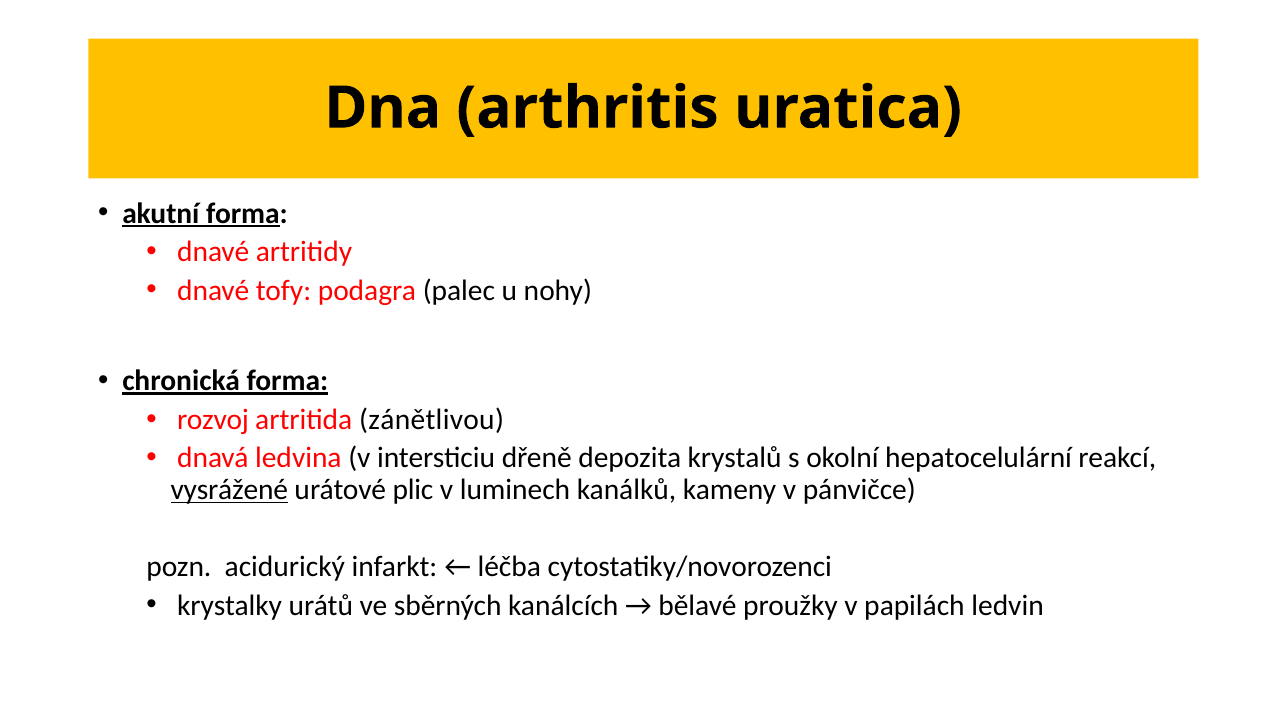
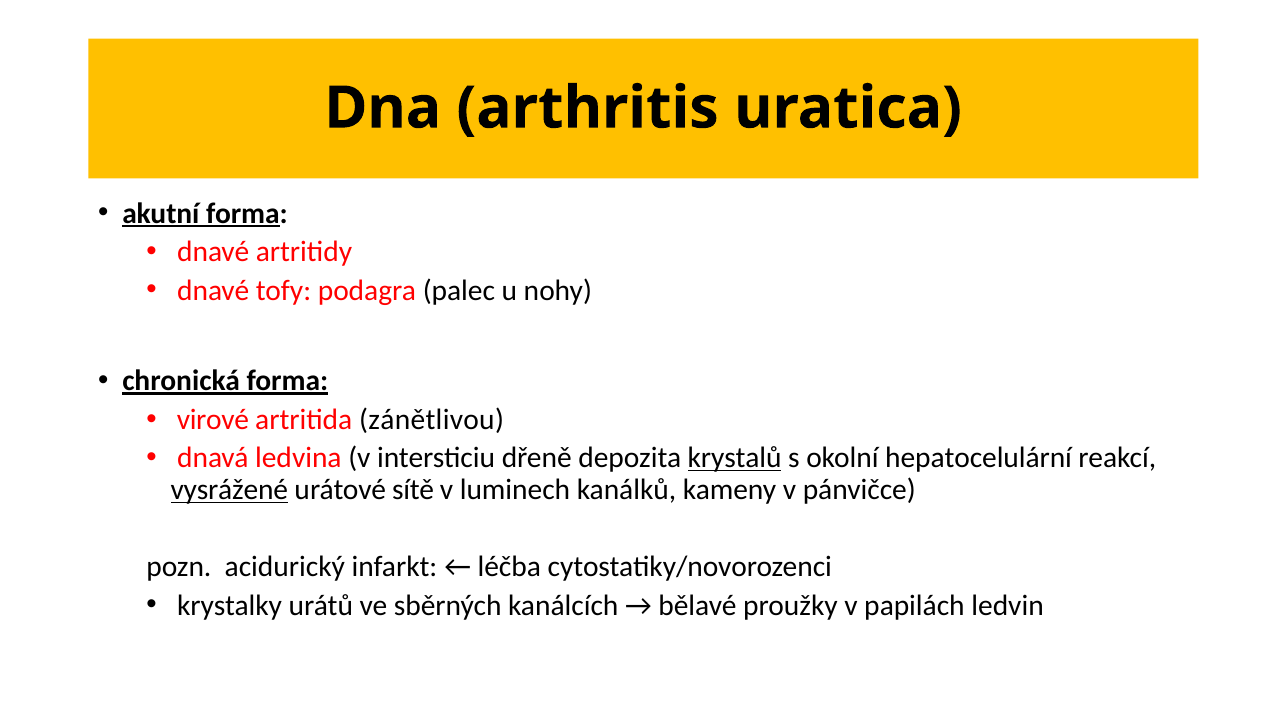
rozvoj: rozvoj -> virové (213, 419)
krystalů underline: none -> present (735, 458)
plic: plic -> sítě (413, 490)
